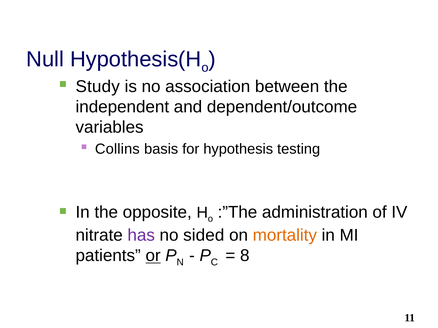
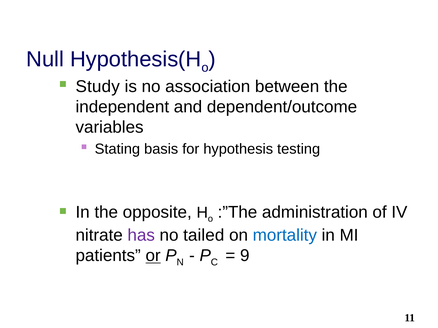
Collins: Collins -> Stating (117, 149)
sided: sided -> tailed (204, 235)
mortality colour: orange -> blue (285, 235)
8: 8 -> 9 (245, 256)
